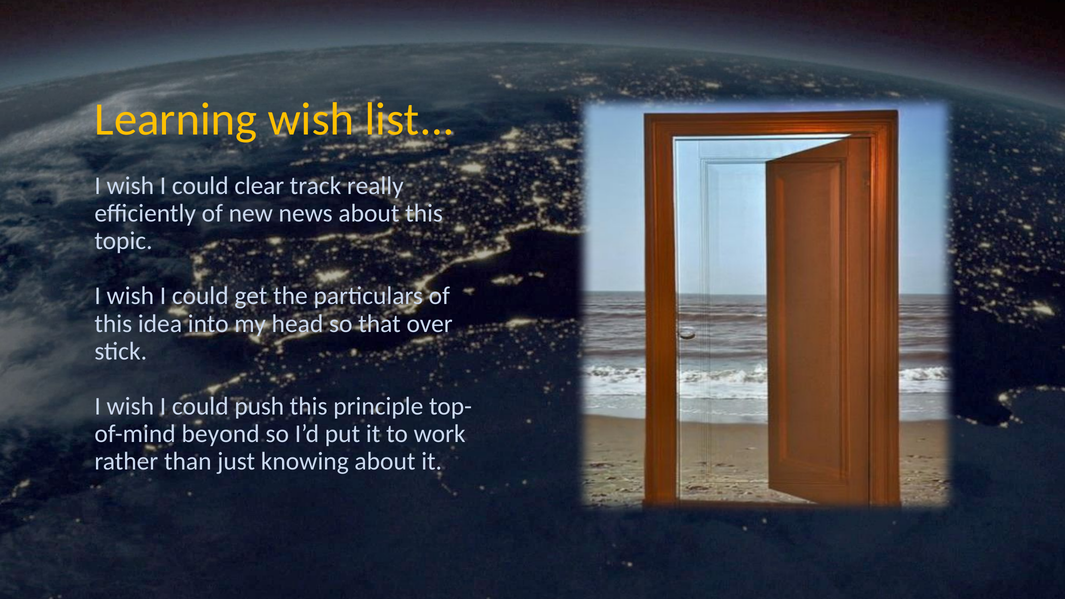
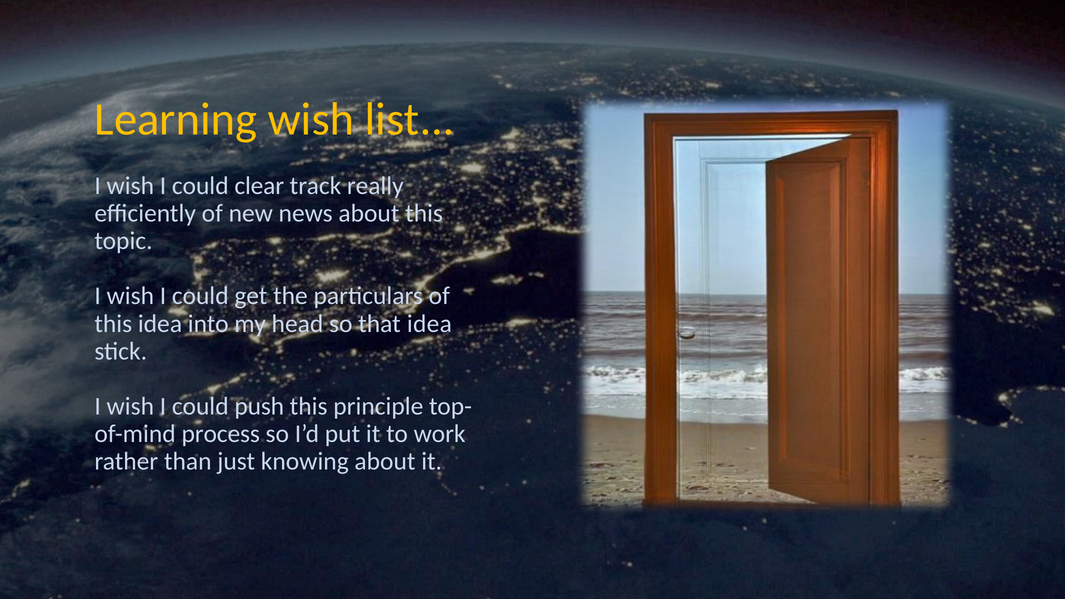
that over: over -> idea (429, 324)
beyond: beyond -> process (221, 434)
